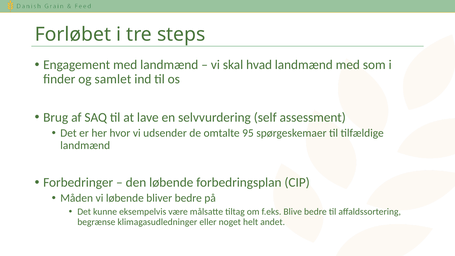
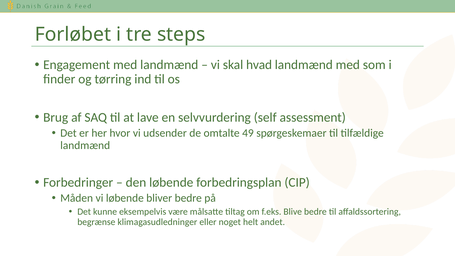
samlet: samlet -> tørring (113, 79)
95: 95 -> 49 (248, 133)
